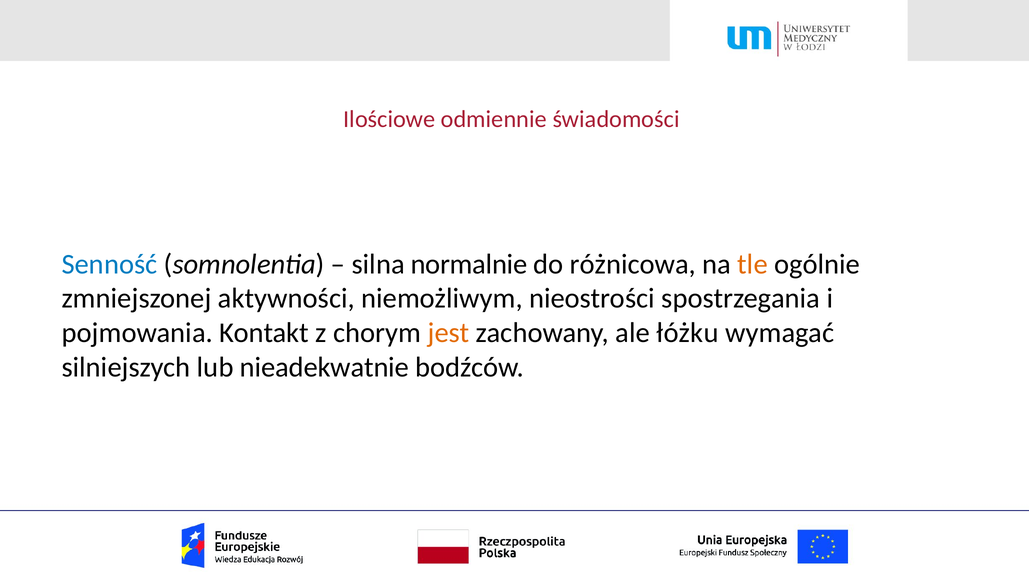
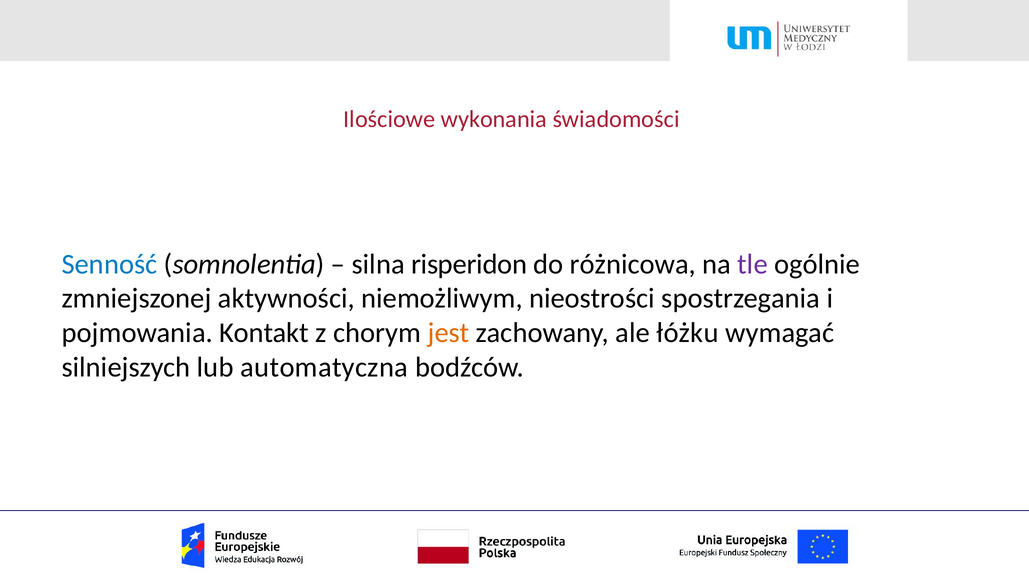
odmiennie: odmiennie -> wykonania (494, 119)
normalnie: normalnie -> risperidon (469, 264)
tle colour: orange -> purple (753, 264)
nieadekwatnie: nieadekwatnie -> automatyczna (324, 367)
